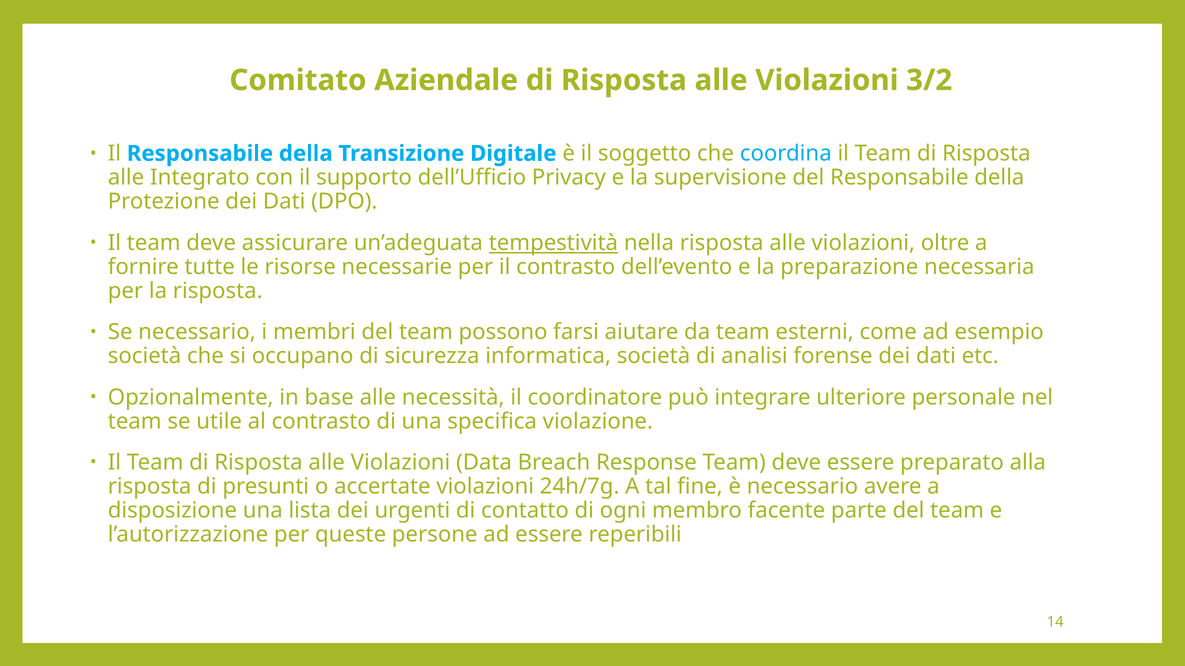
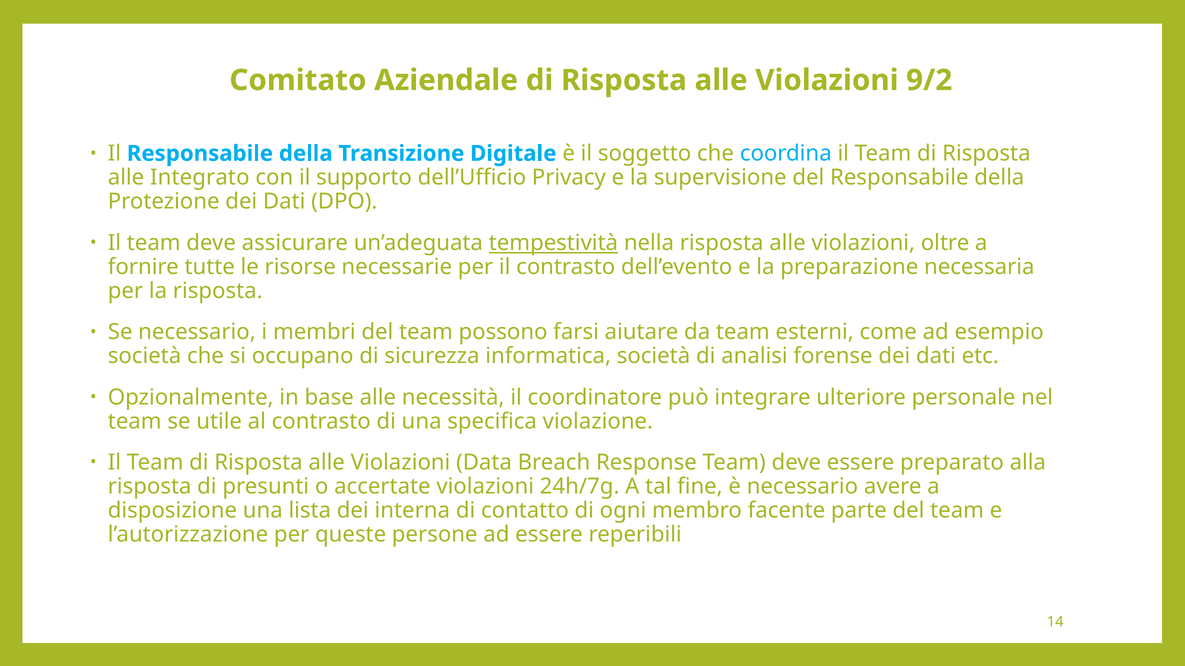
3/2: 3/2 -> 9/2 (929, 80)
urgenti: urgenti -> interna (412, 511)
